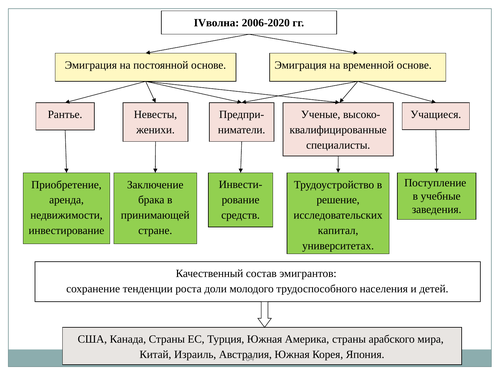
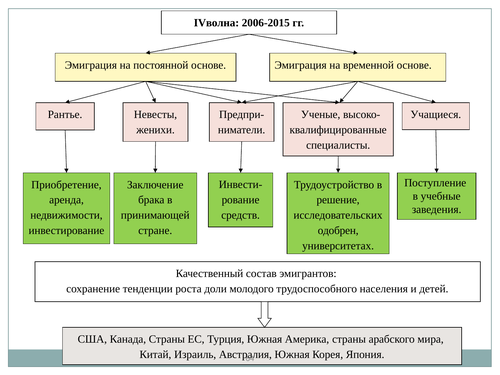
2006-2020: 2006-2020 -> 2006-2015 (266, 23)
капитал: капитал -> одобрен (338, 231)
